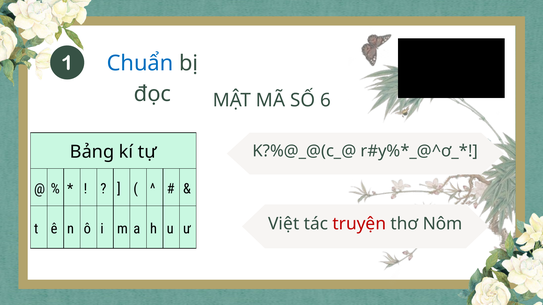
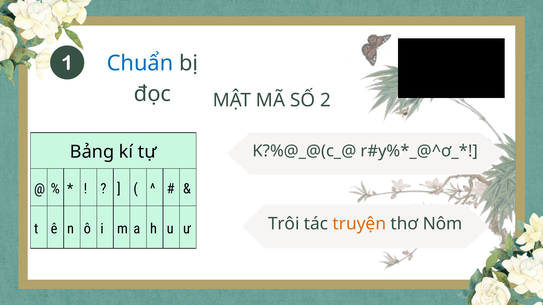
6: 6 -> 2 (325, 101)
Việt: Việt -> Trôi (284, 224)
truyện colour: red -> orange (359, 224)
